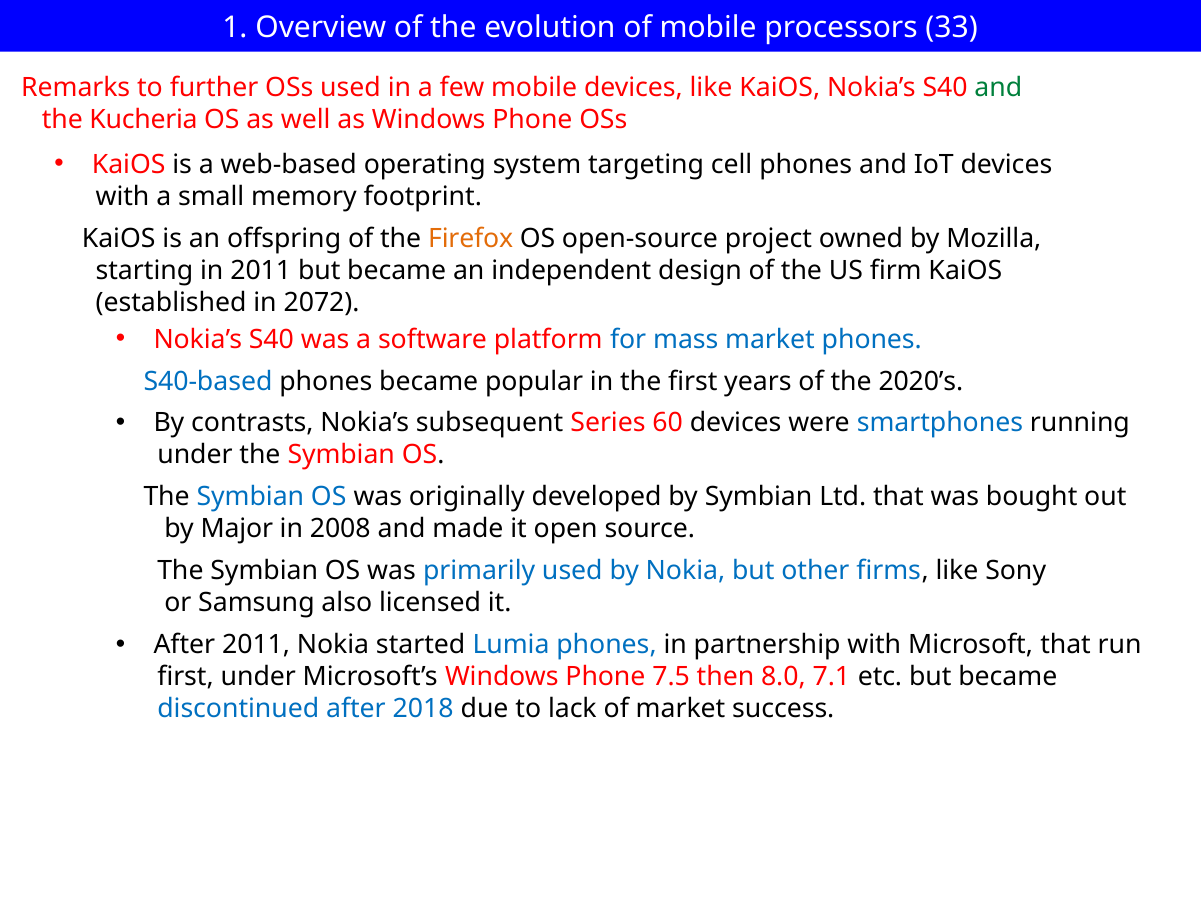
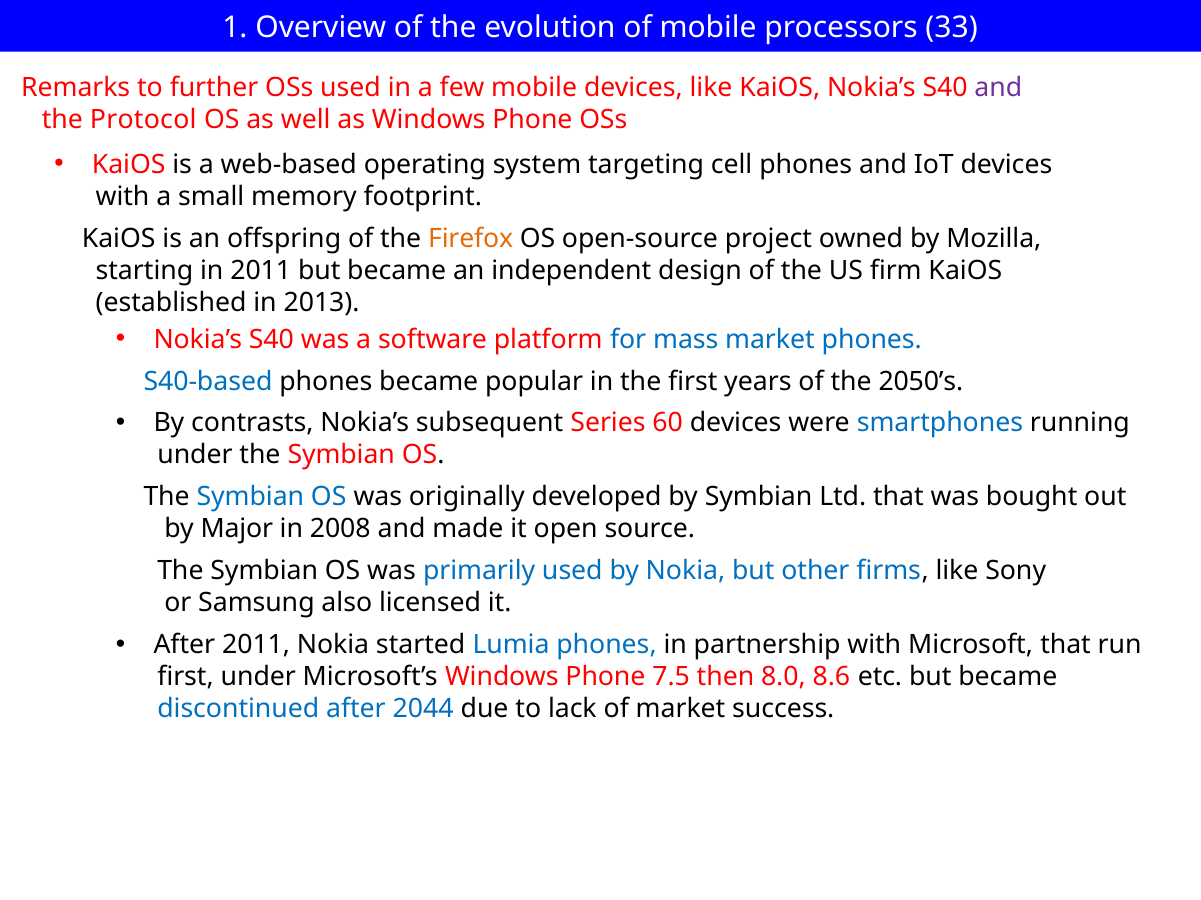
and colour: green -> purple (998, 88)
Kucheria: Kucheria -> Protocol (143, 120)
2072: 2072 -> 2013 (322, 303)
2020’s: 2020’s -> 2050’s (921, 382)
7.1: 7.1 -> 8.6 (831, 678)
2018: 2018 -> 2044 (423, 710)
